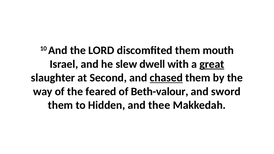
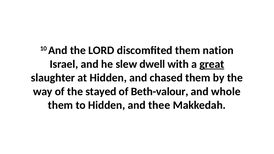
mouth: mouth -> nation (218, 50)
at Second: Second -> Hidden (108, 78)
chased underline: present -> none (166, 78)
feared: feared -> stayed (101, 92)
sword: sword -> whole (226, 92)
